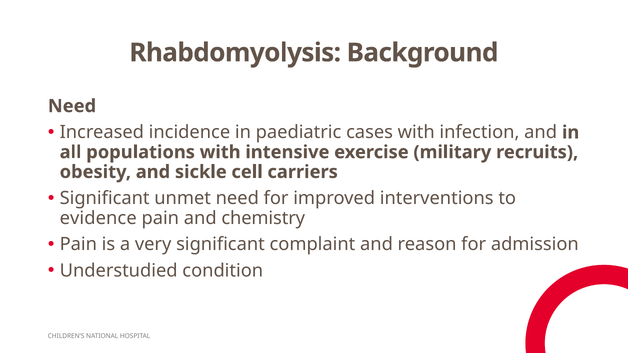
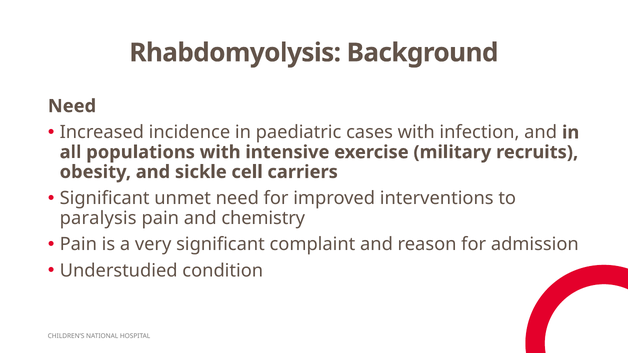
evidence: evidence -> paralysis (98, 218)
